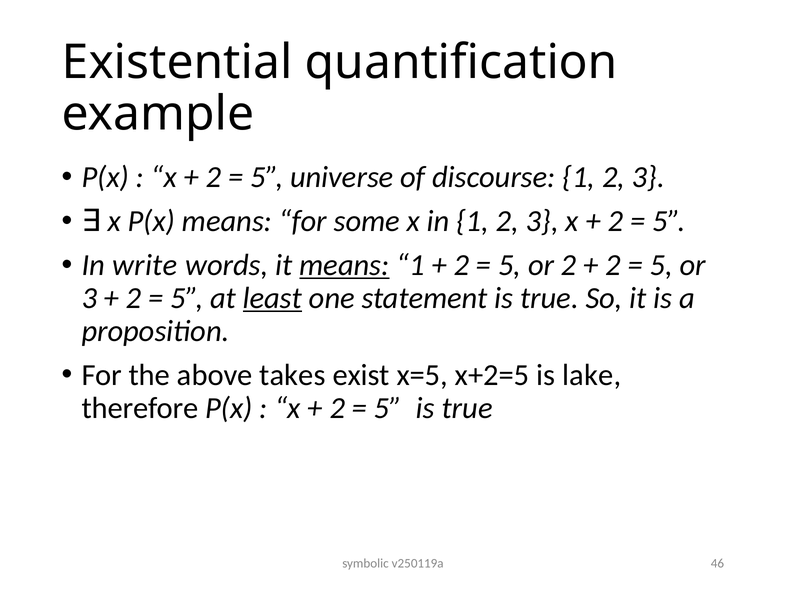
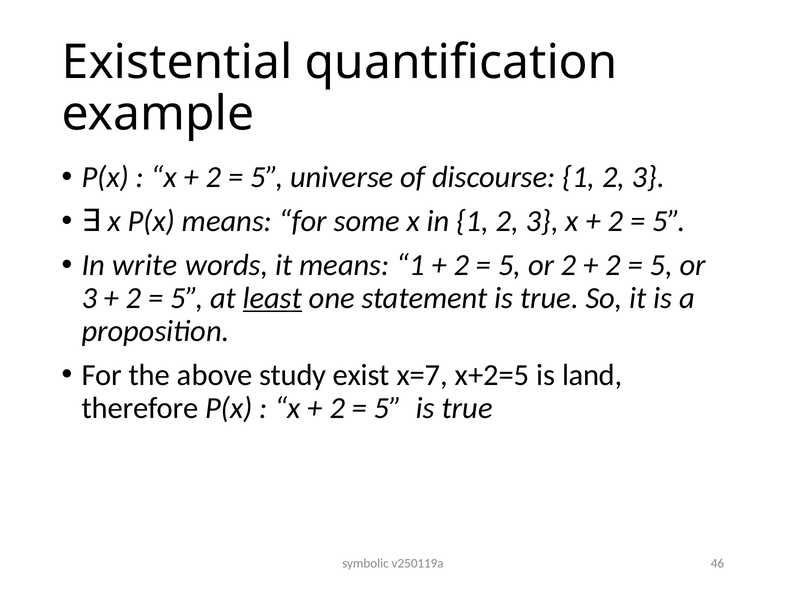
means underline: present -> none (344, 265)
takes: takes -> study (293, 375)
x=5: x=5 -> x=7 (422, 375)
lake: lake -> land (592, 375)
